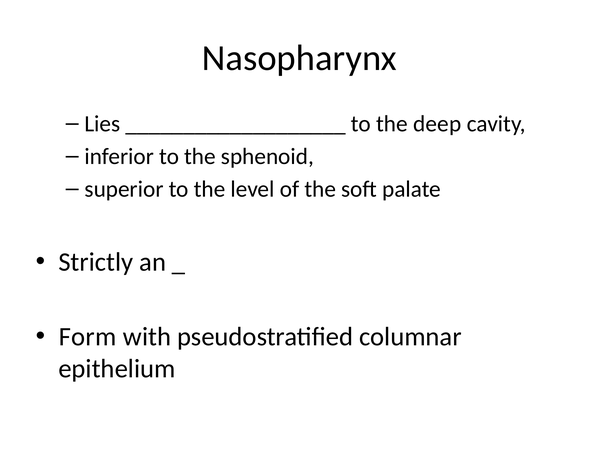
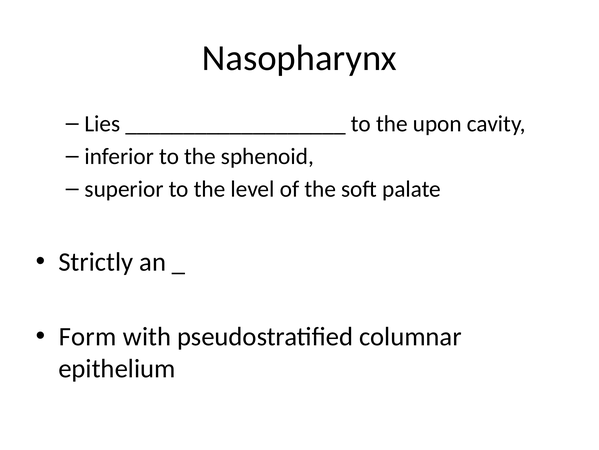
deep: deep -> upon (437, 123)
